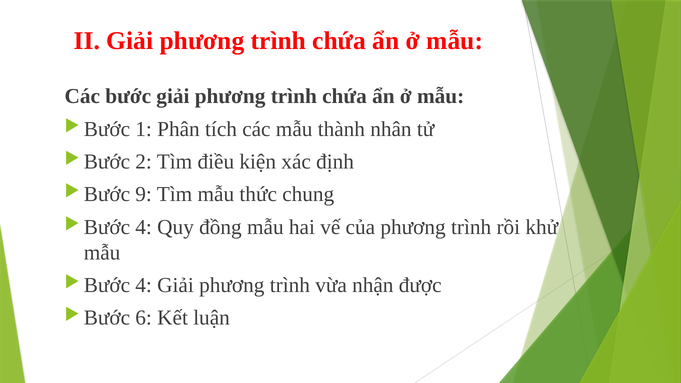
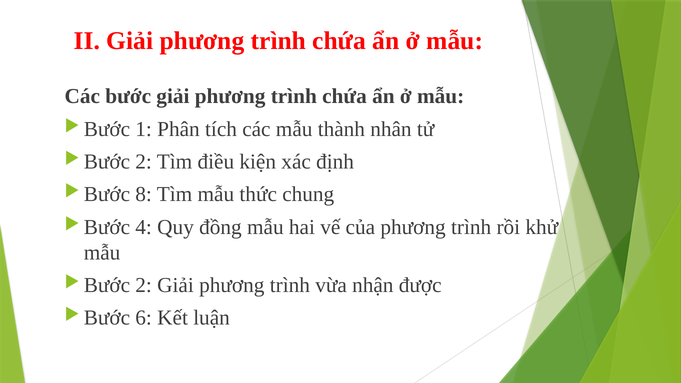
9: 9 -> 8 (144, 194)
4: 4 -> 2 (144, 285)
